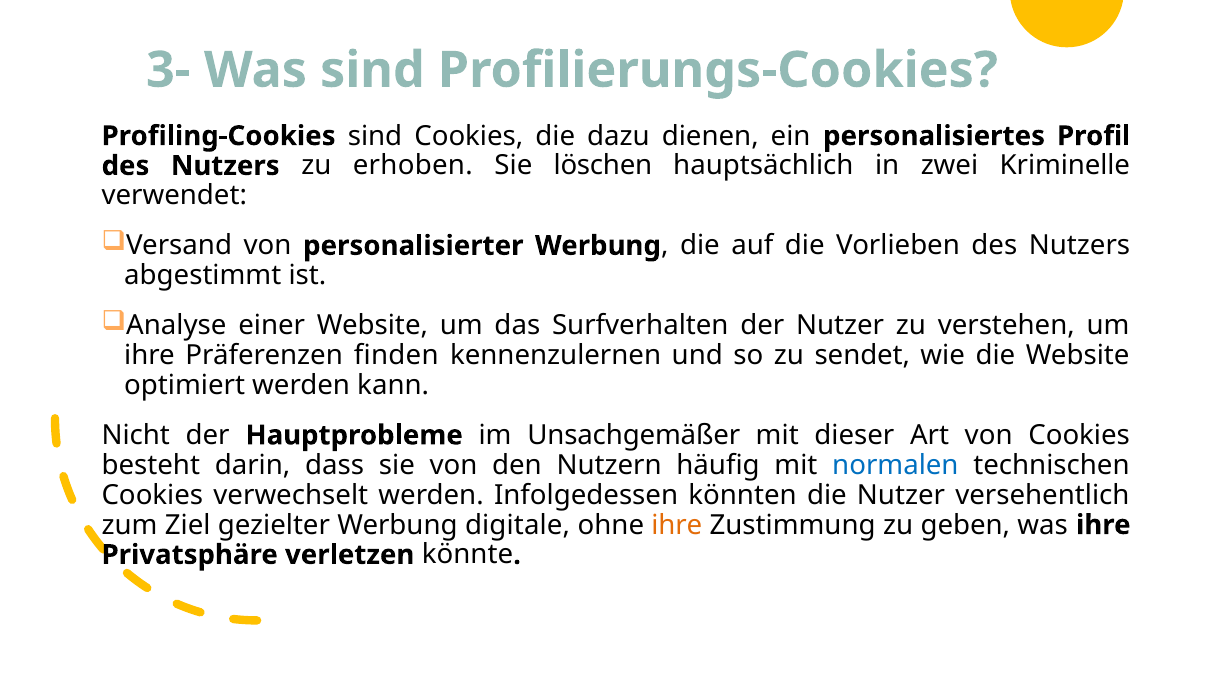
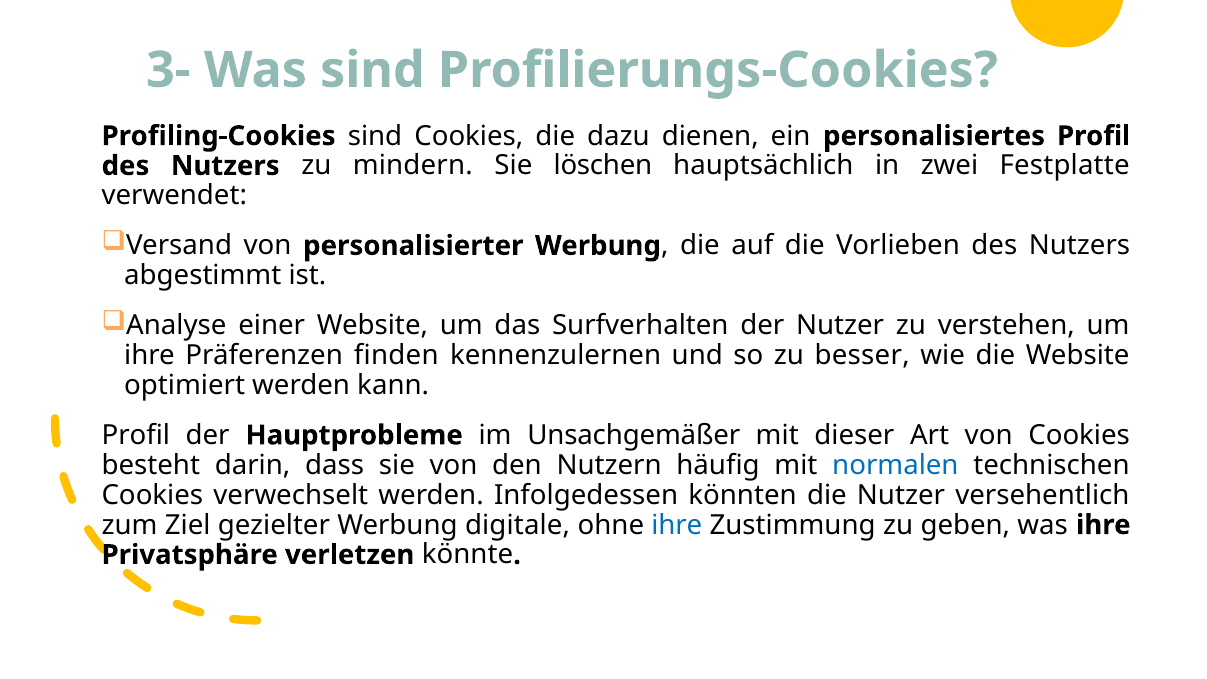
erhoben: erhoben -> mindern (413, 166)
Kriminelle: Kriminelle -> Festplatte (1065, 166)
sendet: sendet -> besser (862, 355)
Nicht: Nicht -> Profil (136, 435)
ihre colour: orange -> blue (677, 525)
